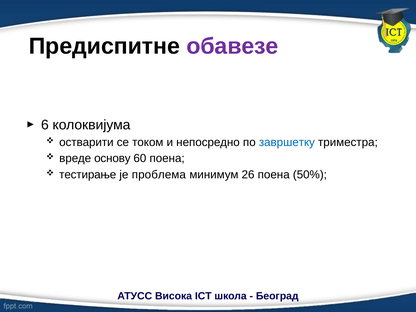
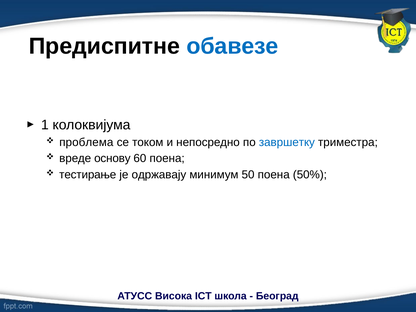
обавезе colour: purple -> blue (232, 46)
6: 6 -> 1 (45, 125)
остварити: остварити -> проблема (86, 142)
проблема: проблема -> одржавају (159, 175)
26: 26 -> 50 (248, 175)
